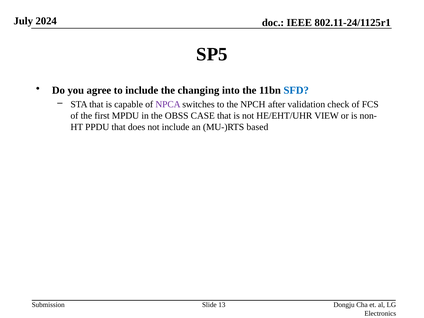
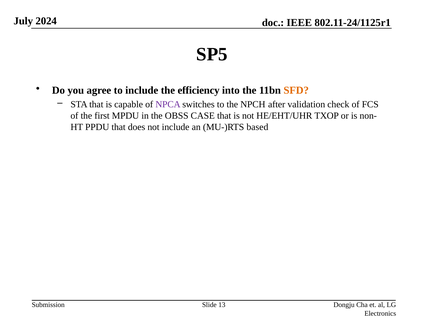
changing: changing -> efficiency (199, 90)
SFD colour: blue -> orange (296, 90)
VIEW: VIEW -> TXOP (327, 116)
